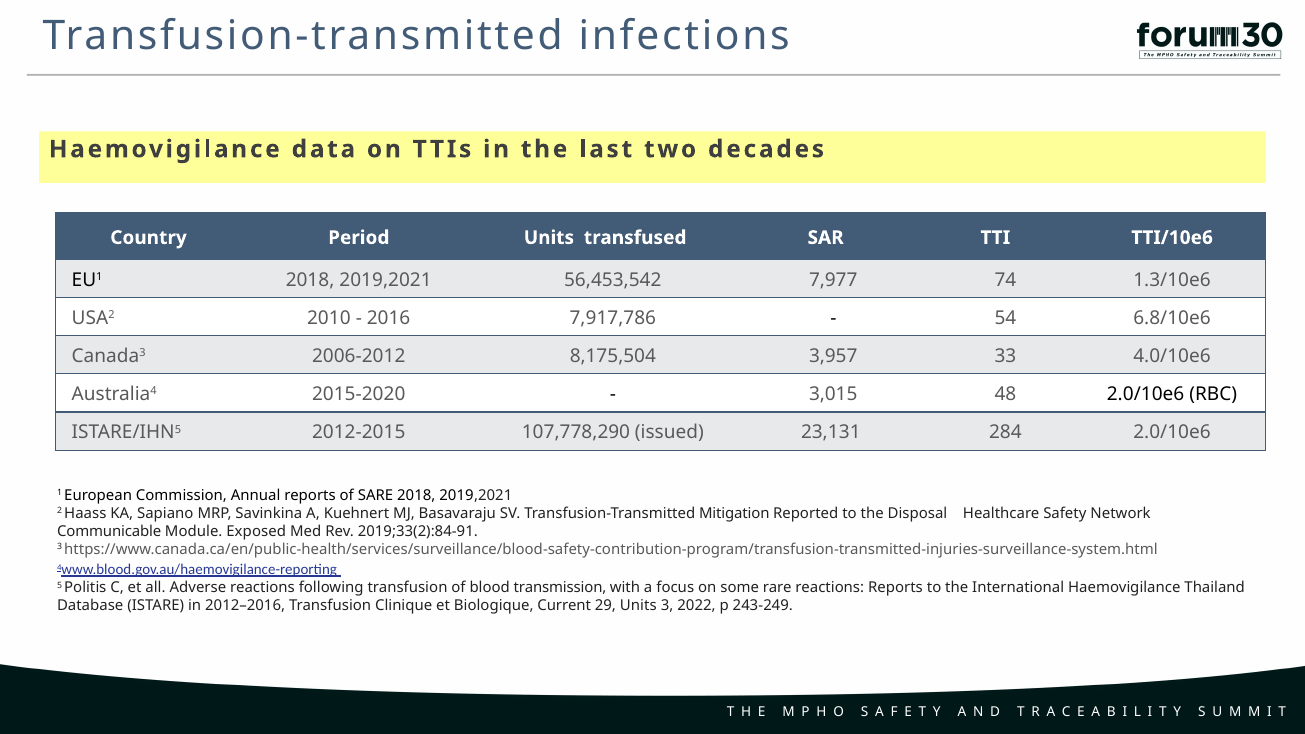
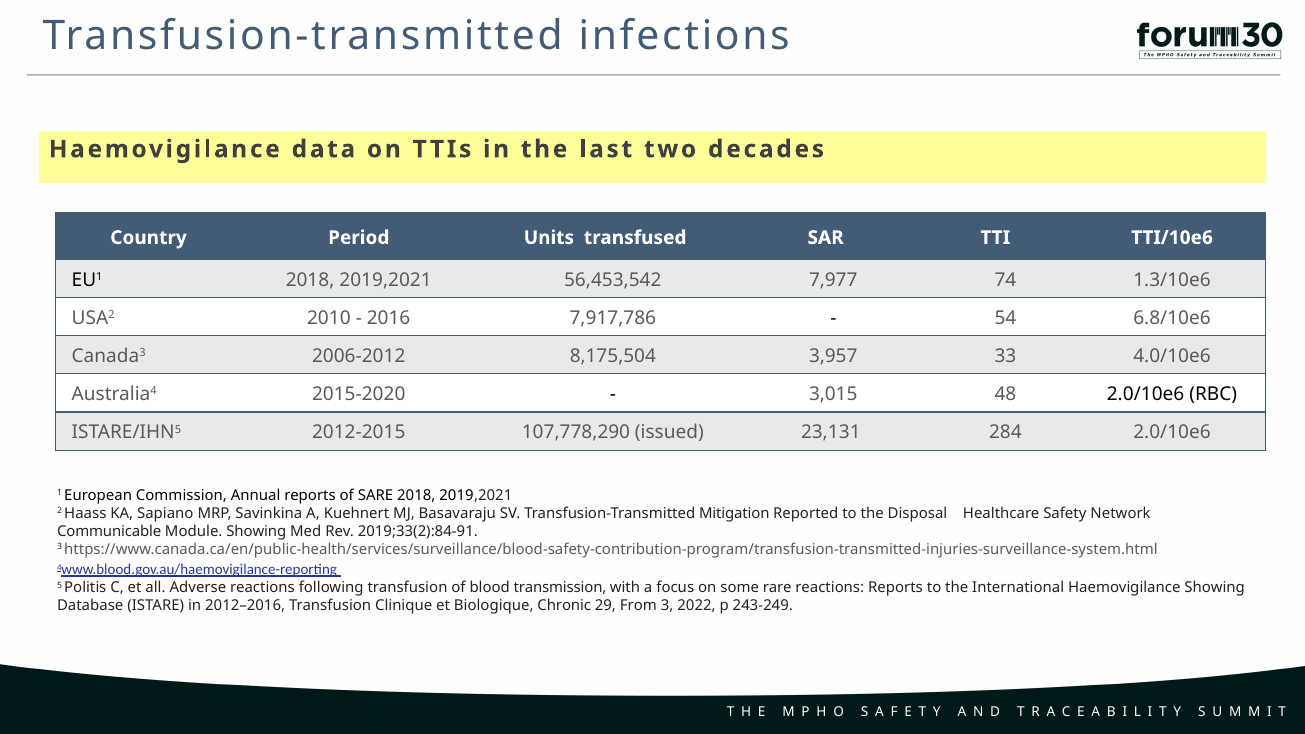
Module Exposed: Exposed -> Showing (256, 531)
Haemovigilance Thailand: Thailand -> Showing (1215, 588)
Current: Current -> Chronic (564, 606)
29 Units: Units -> From (638, 606)
